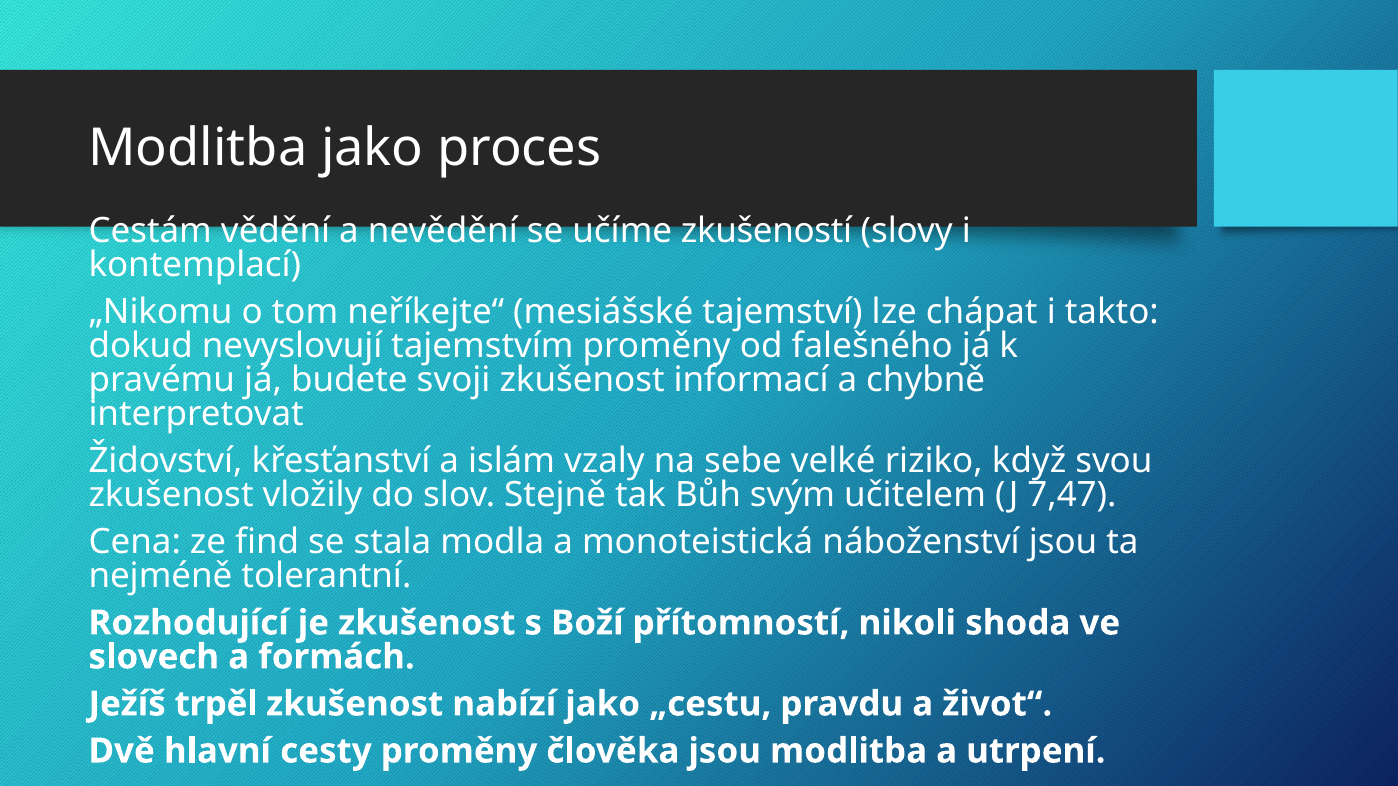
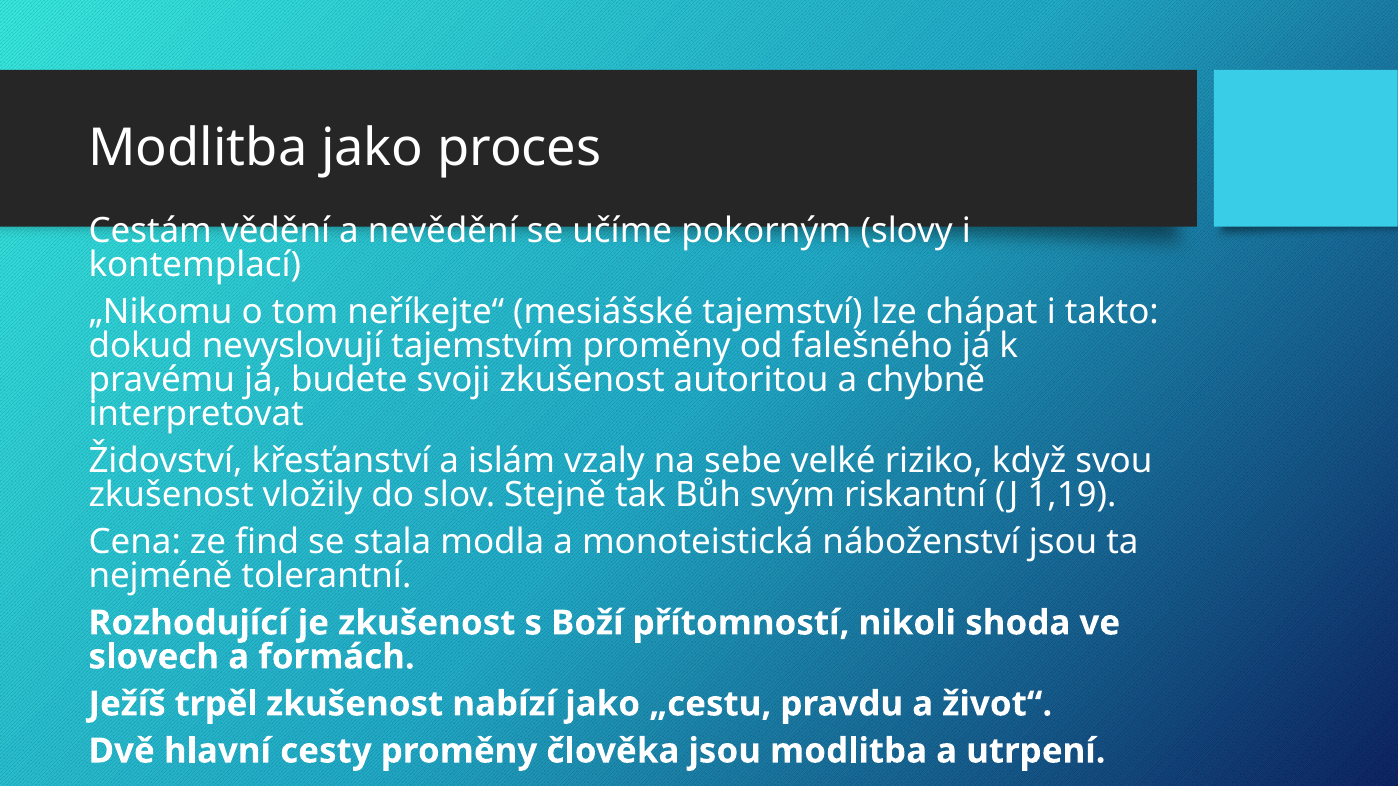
zkušeností: zkušeností -> pokorným (766, 231)
informací: informací -> autoritou (751, 380)
učitelem: učitelem -> riskantní (915, 495)
7,47: 7,47 -> 1,19 (1072, 495)
